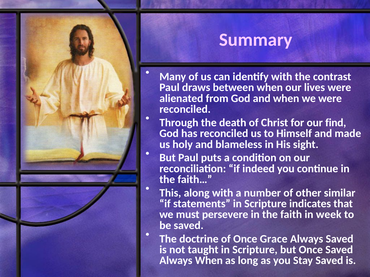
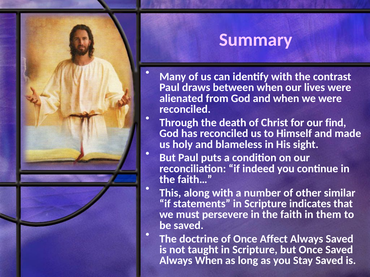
week: week -> them (329, 215)
Grace: Grace -> Affect (274, 239)
